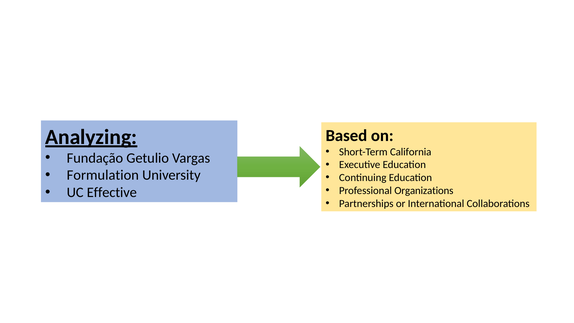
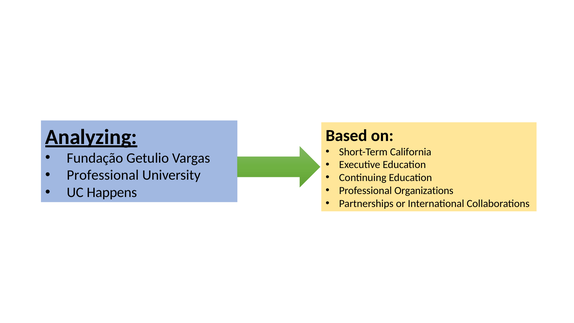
Formulation: Formulation -> Professional (103, 175)
Effective: Effective -> Happens (112, 192)
